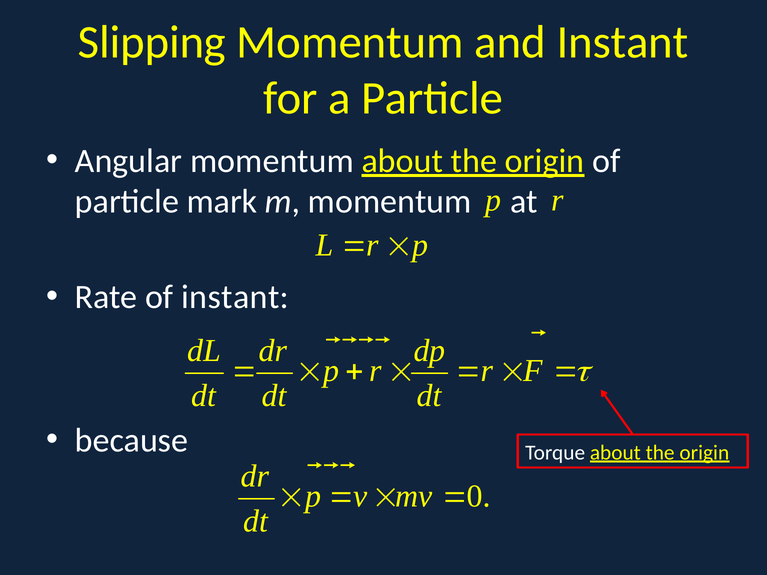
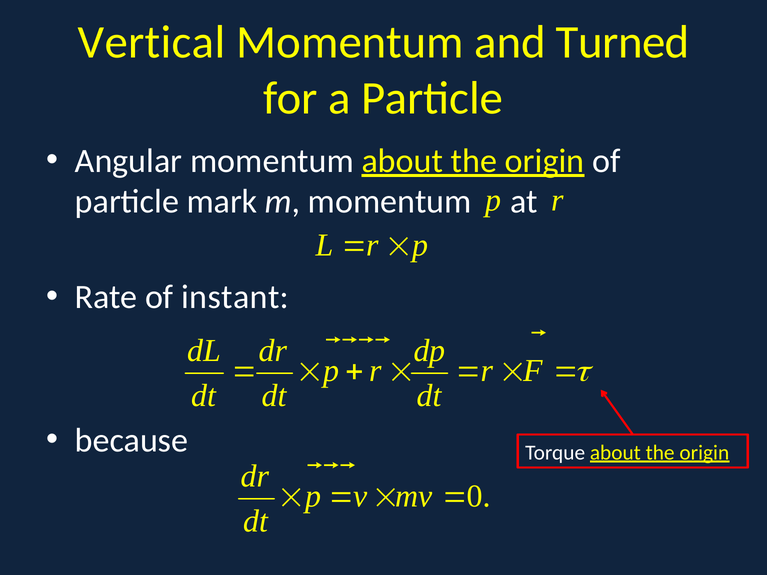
Slipping: Slipping -> Vertical (152, 42)
and Instant: Instant -> Turned (623, 42)
